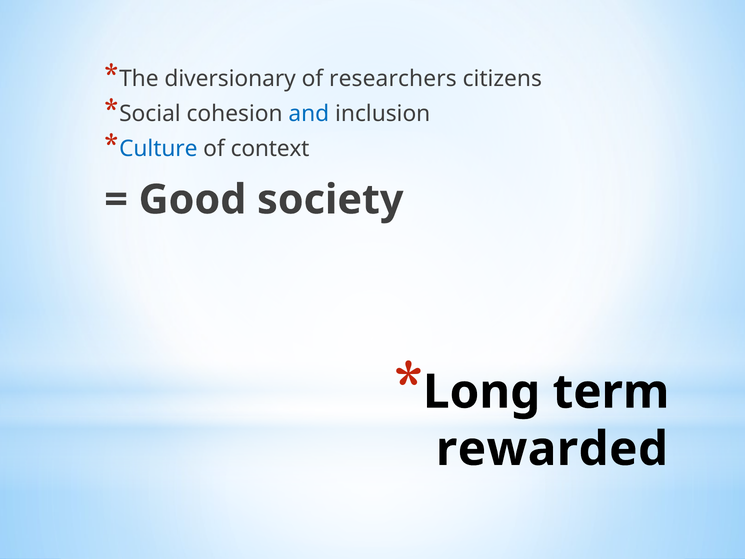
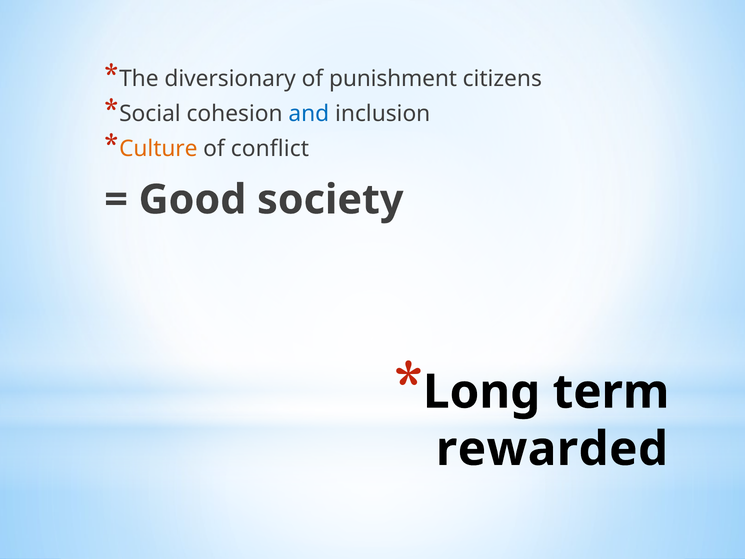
researchers: researchers -> punishment (393, 79)
Culture colour: blue -> orange (158, 148)
context: context -> conflict (270, 148)
